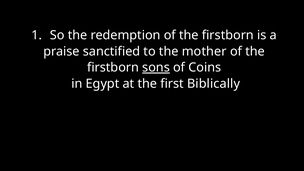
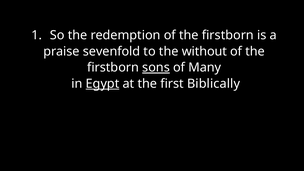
sanctified: sanctified -> sevenfold (112, 51)
mother: mother -> without (204, 51)
Coins: Coins -> Many (205, 68)
Egypt underline: none -> present (103, 84)
